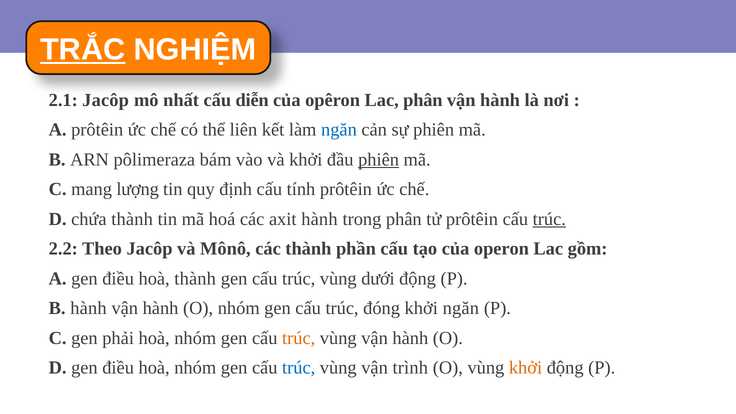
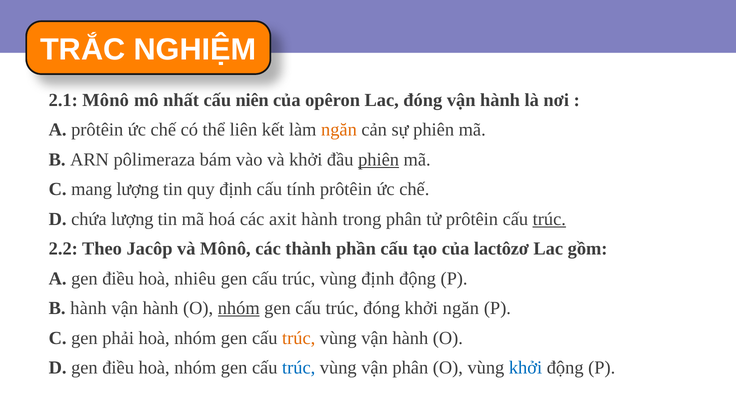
TRẮC underline: present -> none (83, 50)
2.1 Jacôp: Jacôp -> Mônô (106, 100)
diễn: diễn -> niên (252, 100)
Lac phân: phân -> đóng (423, 100)
ngăn colour: blue -> orange (339, 130)
chứa thành: thành -> lượng (132, 219)
operon: operon -> lactôzơ (502, 249)
hoà thành: thành -> nhiêu (195, 278)
vùng dưới: dưới -> định (378, 278)
nhóm underline: none -> present (239, 308)
vận trình: trình -> phân (410, 368)
khởi colour: orange -> blue (526, 368)
